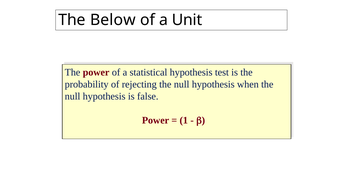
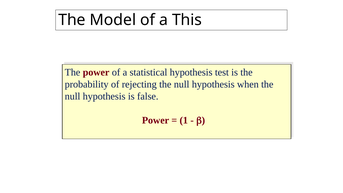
Below: Below -> Model (113, 20)
Unit: Unit -> This (187, 20)
